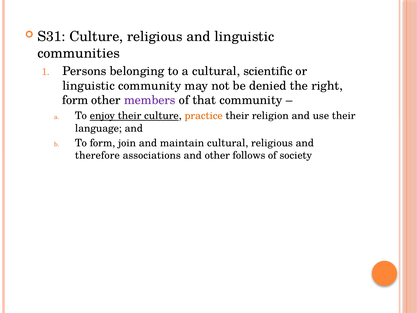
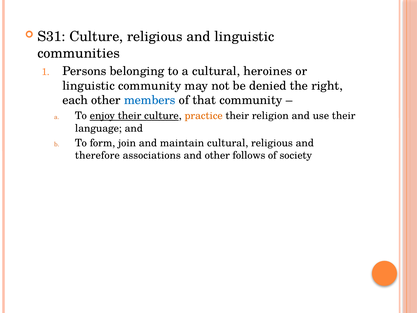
scientific: scientific -> heroines (268, 71)
form: form -> each (75, 100)
members colour: purple -> blue (150, 100)
